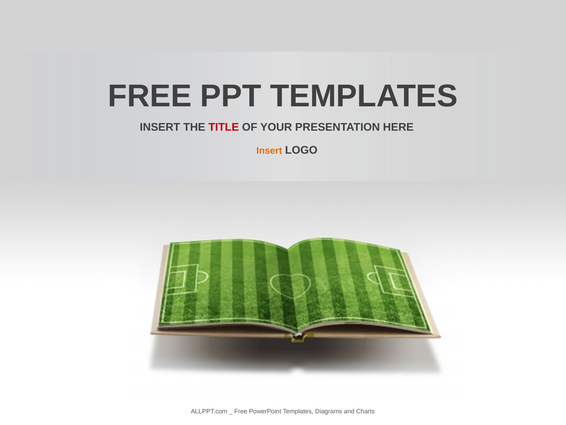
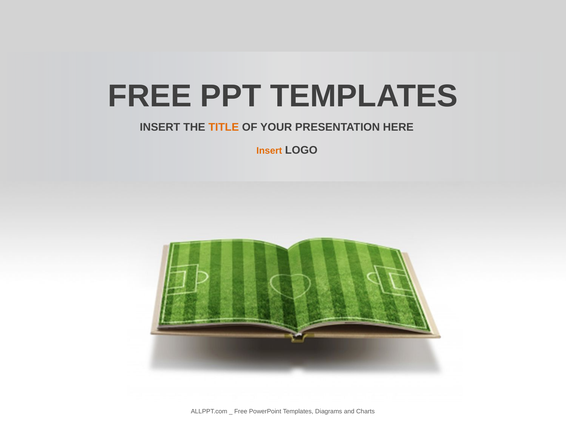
TITLE colour: red -> orange (224, 127)
